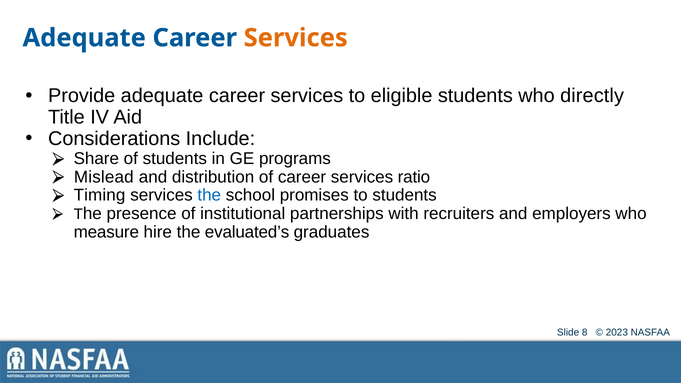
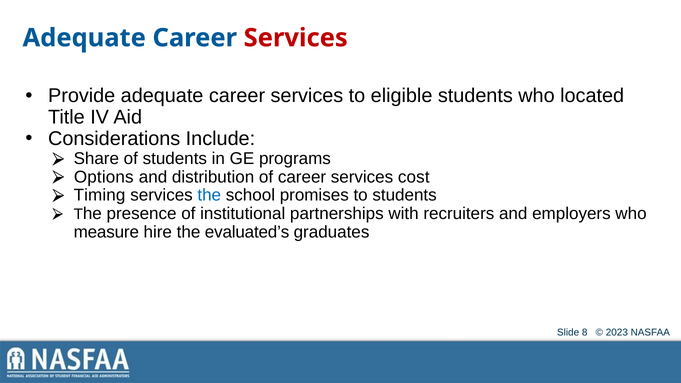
Services colour: orange -> red (296, 38)
directly: directly -> located (592, 96)
Mislead: Mislead -> Options (104, 177)
ratio: ratio -> cost (414, 177)
